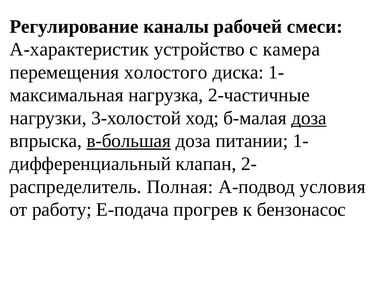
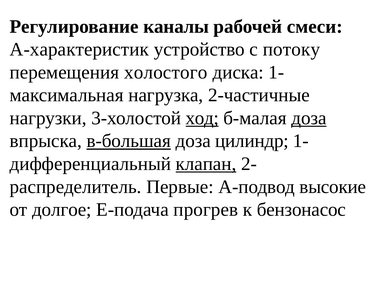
камера: камера -> потоку (291, 49)
ход underline: none -> present (202, 118)
питании: питании -> цилиндр (252, 141)
клапан underline: none -> present (206, 164)
Полная: Полная -> Первые (180, 187)
условия: условия -> высокие (333, 187)
работу: работу -> долгое (62, 209)
